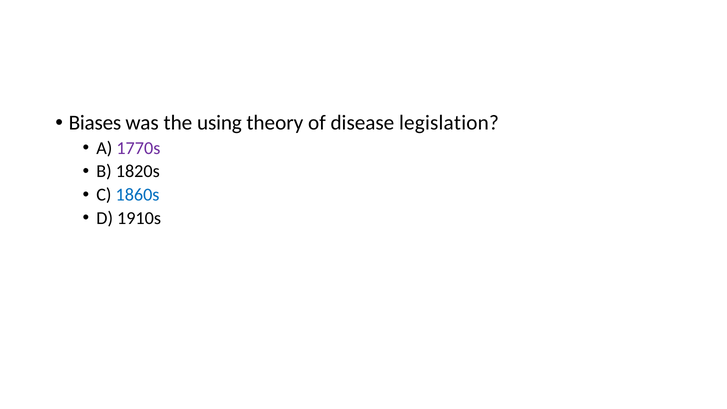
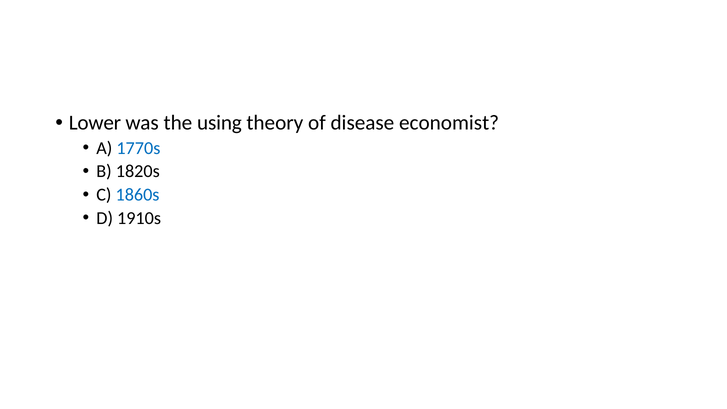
Biases: Biases -> Lower (95, 123)
legislation: legislation -> economist (449, 123)
1770s colour: purple -> blue (138, 148)
